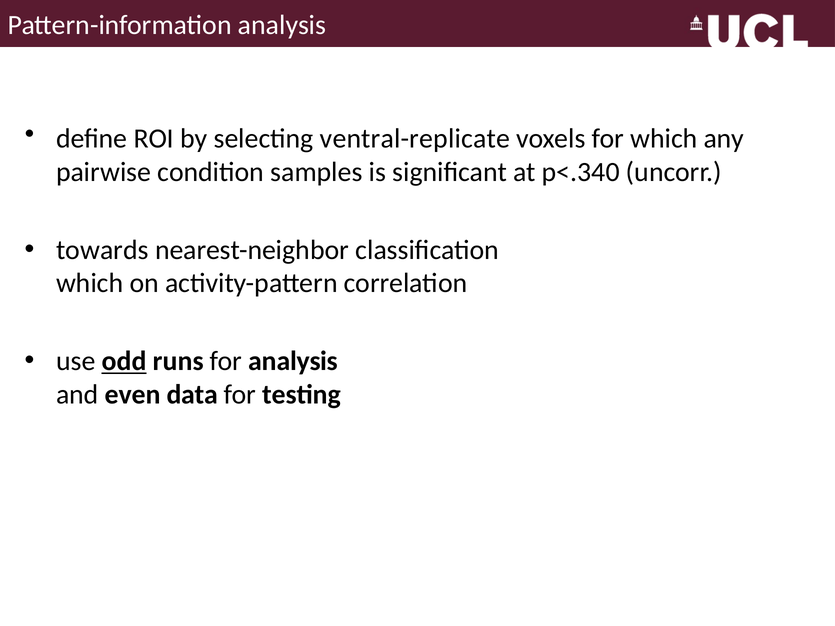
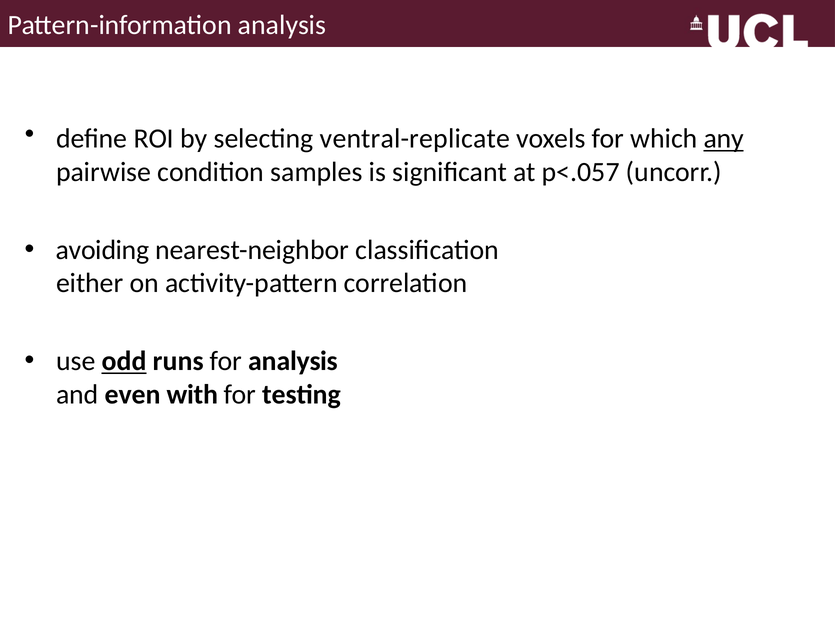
any underline: none -> present (724, 139)
p<.340: p<.340 -> p<.057 (581, 172)
towards: towards -> avoiding (103, 250)
which: which -> either (90, 283)
data: data -> with (192, 395)
